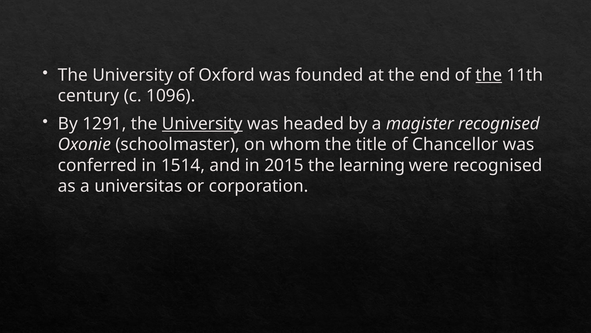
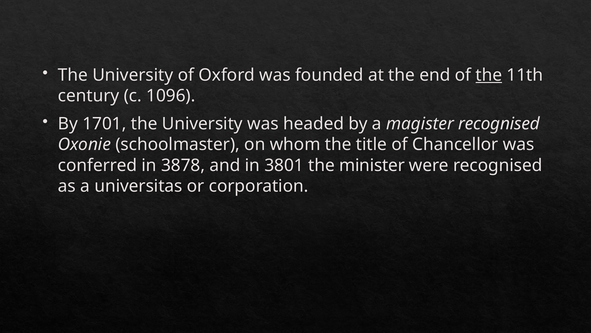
1291: 1291 -> 1701 (104, 124)
University underline: present -> none (202, 124)
1514: 1514 -> 3878 (183, 165)
2015: 2015 -> 3801 (284, 165)
learning: learning -> minister (372, 165)
